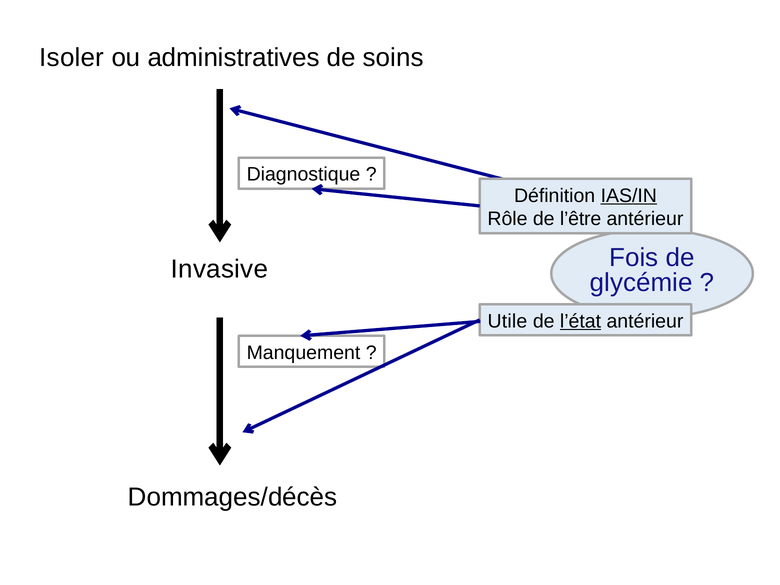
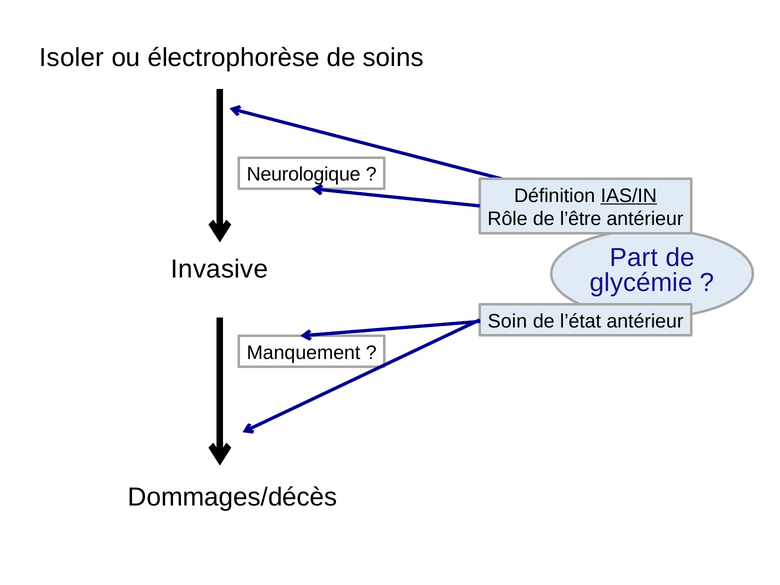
administratives: administratives -> électrophorèse (234, 58)
Diagnostique: Diagnostique -> Neurologique (304, 175)
Fois: Fois -> Part (634, 258)
Utile: Utile -> Soin (507, 321)
l’état underline: present -> none (581, 321)
